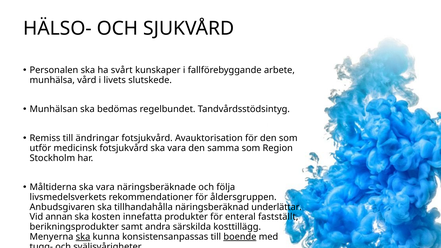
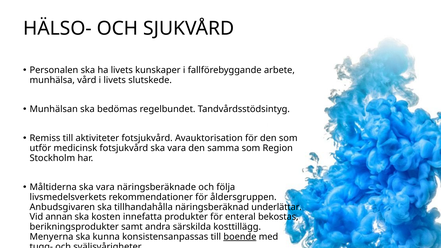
ha svårt: svårt -> livets (122, 70)
ändringar: ändringar -> aktiviteter (97, 138)
fastställt: fastställt -> bekostas (278, 217)
ska underline: present -> none (83, 237)
